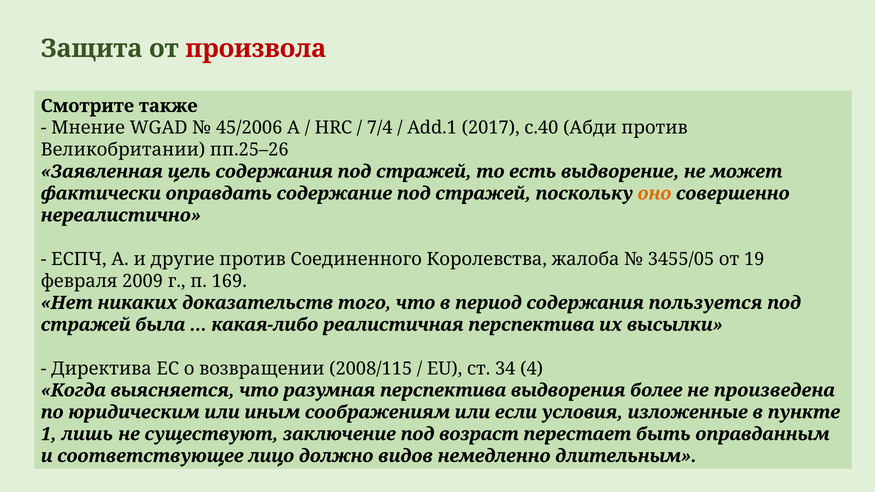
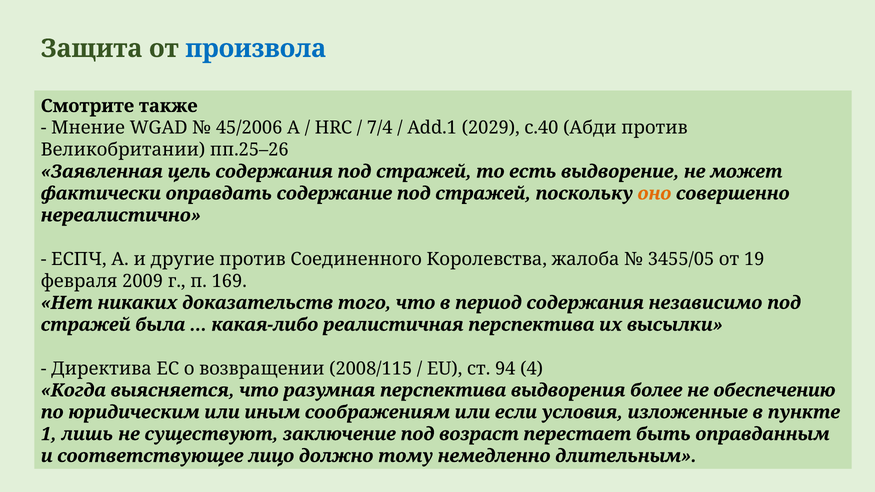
произвола colour: red -> blue (256, 49)
2017: 2017 -> 2029 (491, 128)
пользуется: пользуется -> независимо (705, 303)
34: 34 -> 94 (505, 369)
произведена: произведена -> обеспечению (775, 391)
видов: видов -> тому (406, 456)
